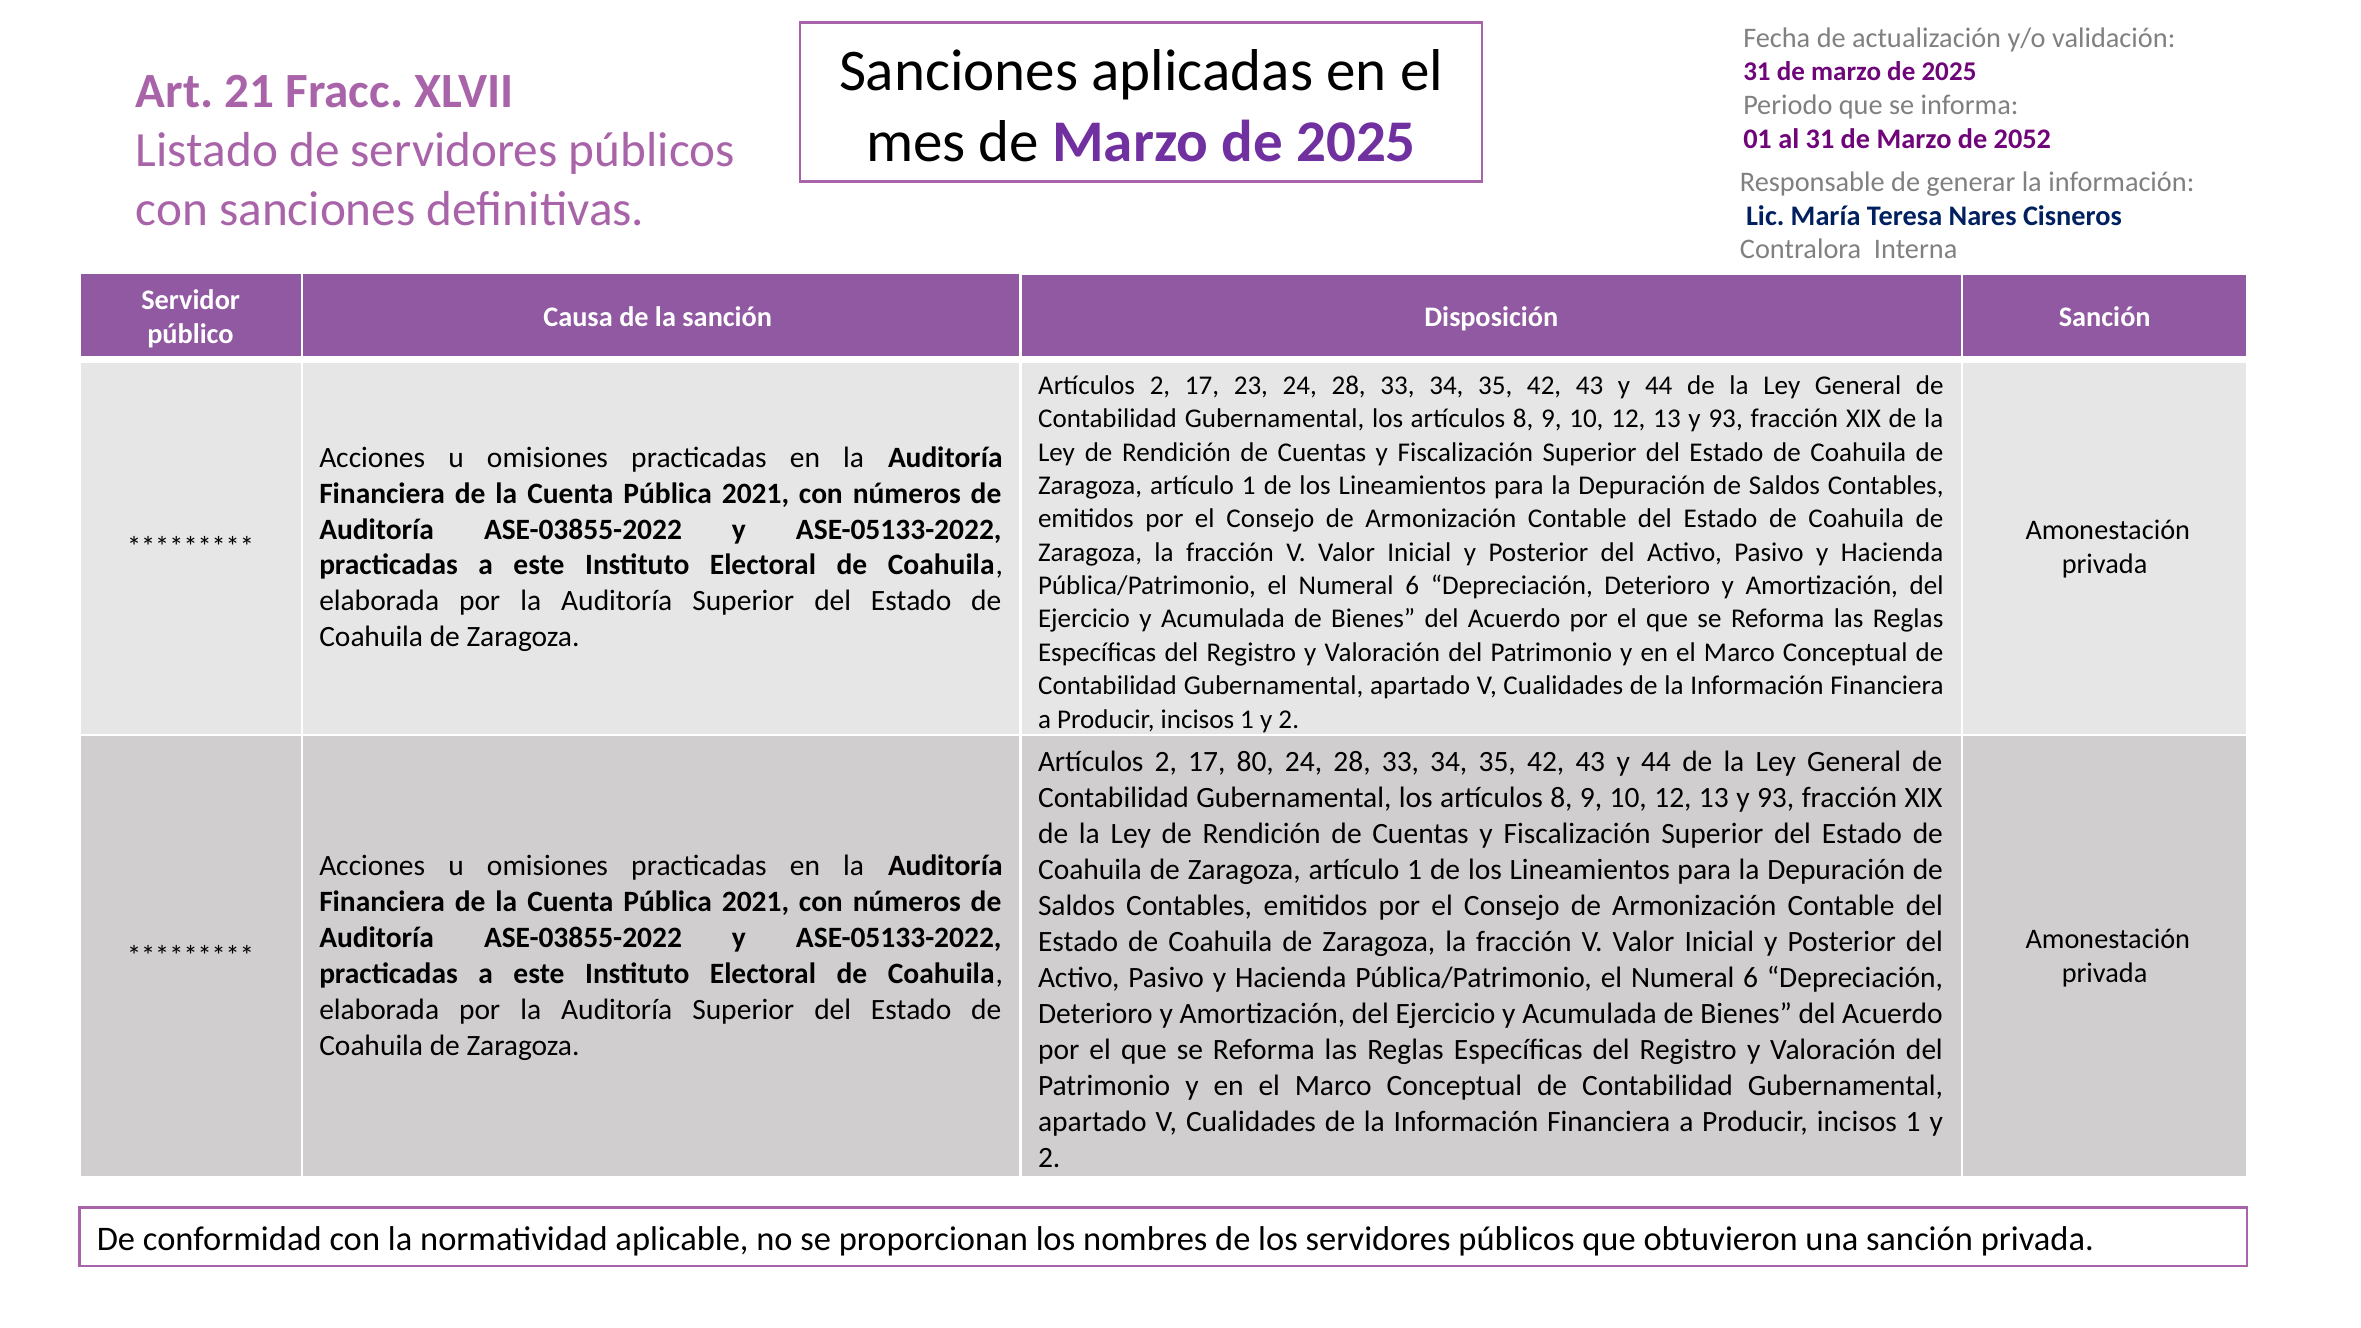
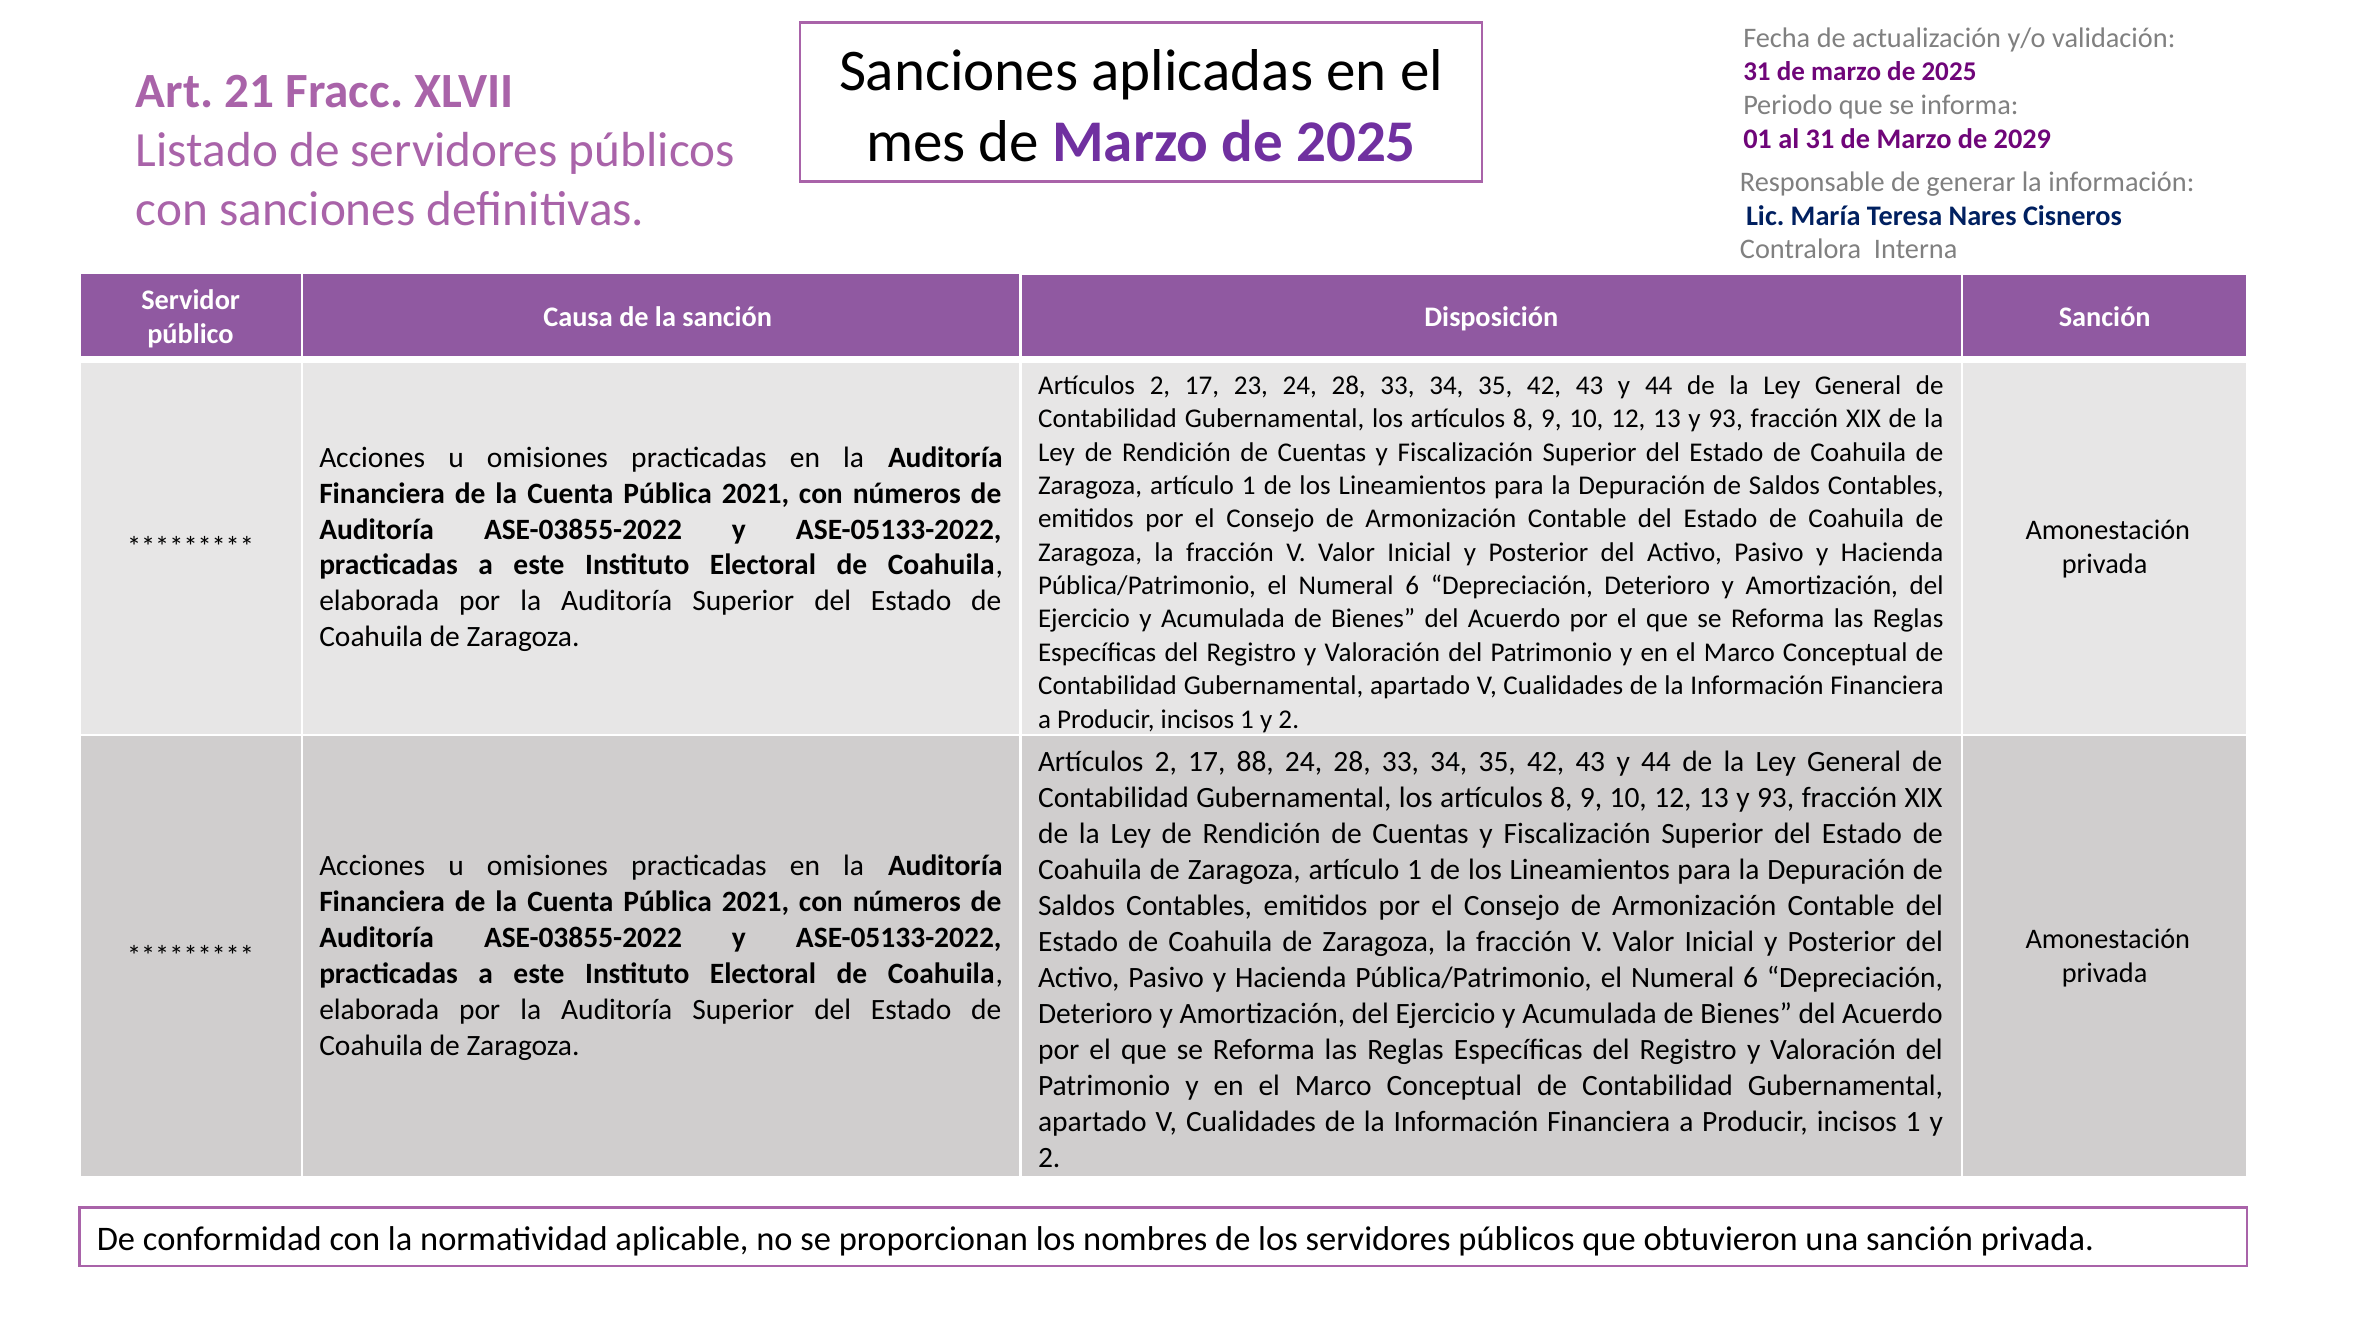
2052: 2052 -> 2029 (2022, 139)
80: 80 -> 88 (1255, 762)
